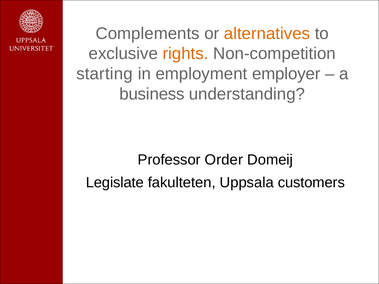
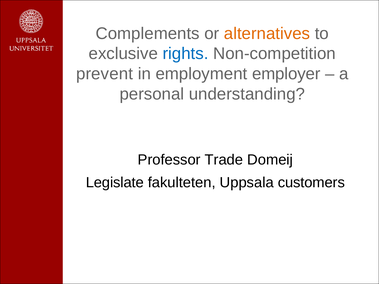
rights colour: orange -> blue (186, 54)
starting: starting -> prevent (104, 74)
business: business -> personal (152, 94)
Order: Order -> Trade (224, 160)
